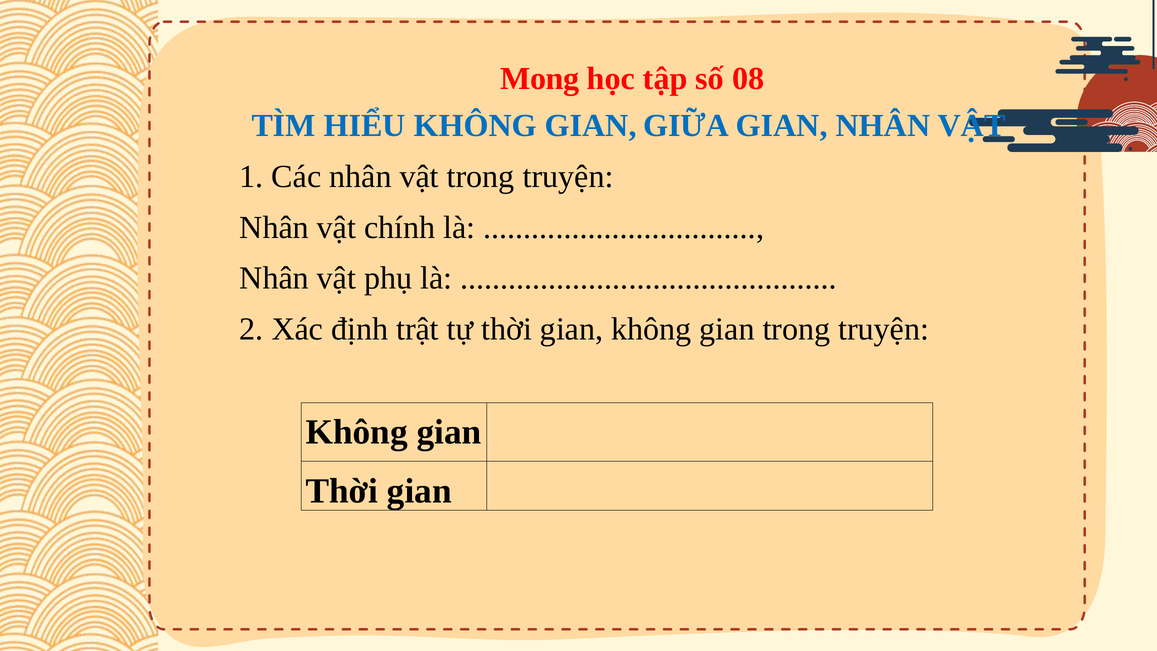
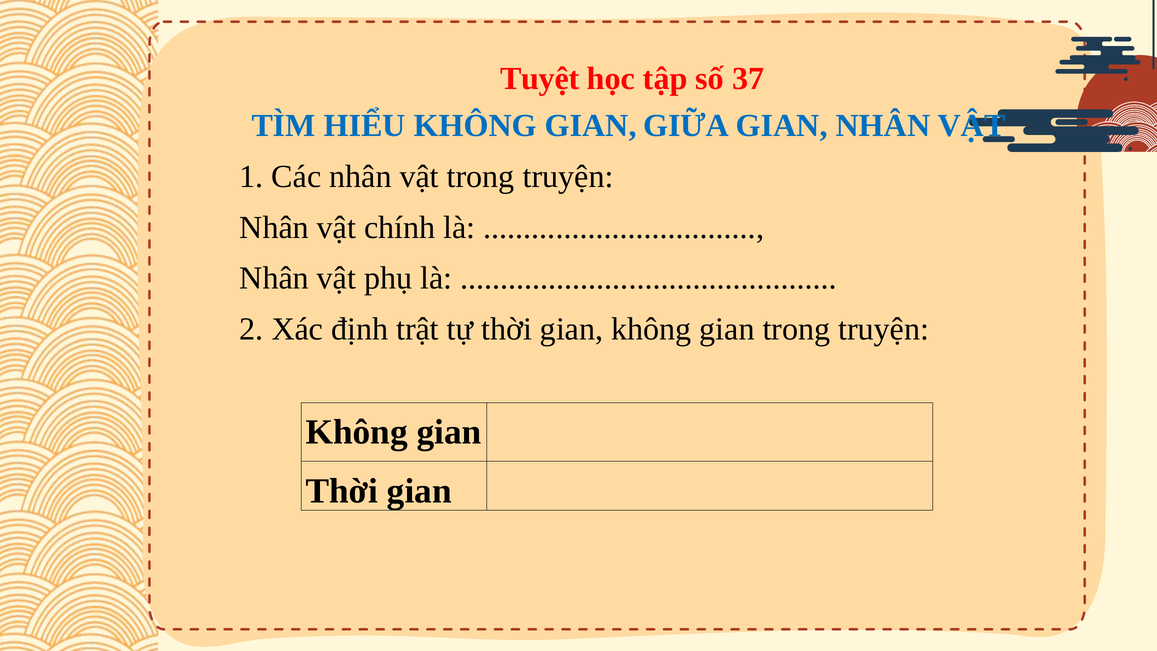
Mong: Mong -> Tuyệt (540, 79)
08: 08 -> 37 (748, 79)
